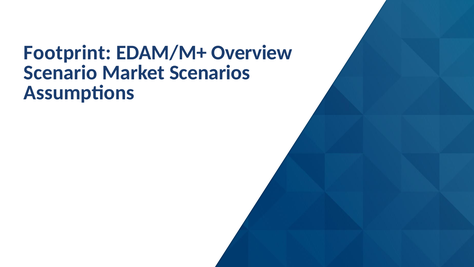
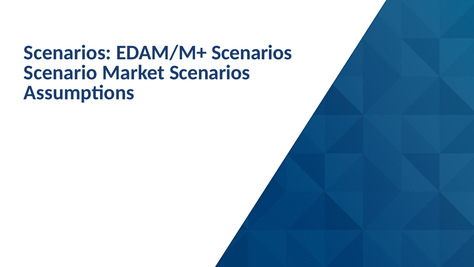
Footprint: Footprint -> Scenarios (67, 53)
EDAM/M+ Overview: Overview -> Scenarios (252, 53)
